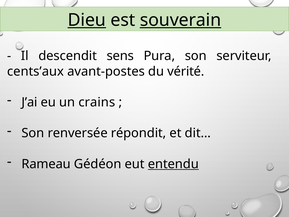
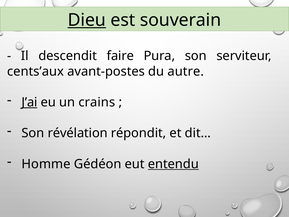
souverain underline: present -> none (181, 20)
sens: sens -> faire (120, 56)
vérité: vérité -> autre (186, 71)
J’ai underline: none -> present (29, 102)
renversée: renversée -> révélation (78, 133)
Rameau: Rameau -> Homme (46, 164)
